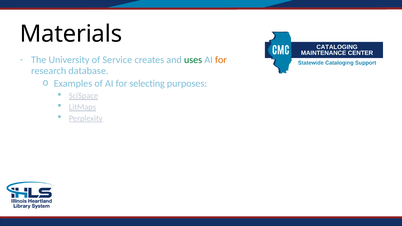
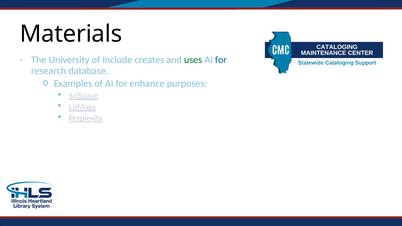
Service: Service -> Include (117, 60)
for colour: orange -> blue (221, 60)
selecting: selecting -> enhance (147, 84)
